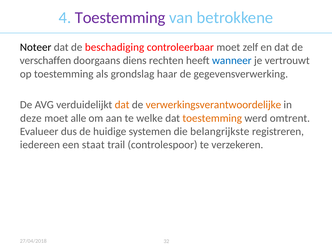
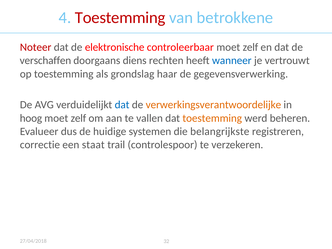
Toestemming colour: purple -> red (120, 18)
Noteer colour: black -> red (36, 47)
beschadiging: beschadiging -> elektronische (115, 47)
dat colour: orange -> blue (122, 105)
deze: deze -> hoog (31, 118)
alle: alle -> zelf (78, 118)
welke: welke -> vallen (150, 118)
omtrent: omtrent -> beheren (290, 118)
iedereen: iedereen -> correctie (40, 145)
